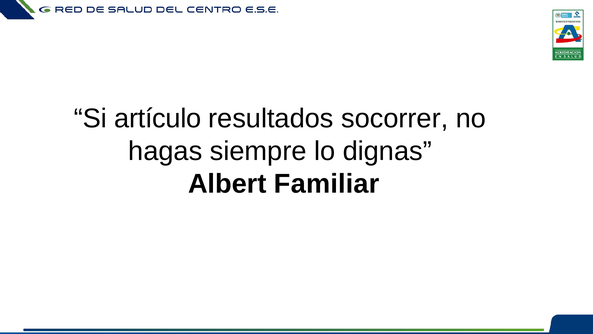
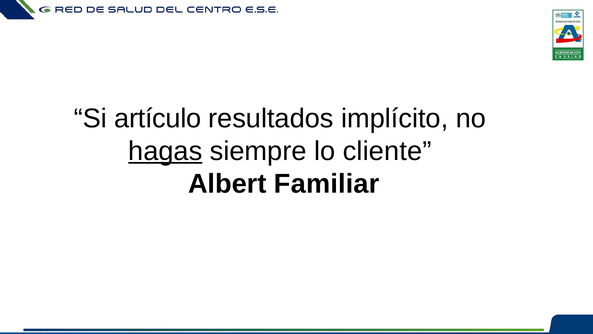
socorrer: socorrer -> implícito (395, 118)
hagas underline: none -> present (165, 151)
dignas: dignas -> cliente (387, 151)
